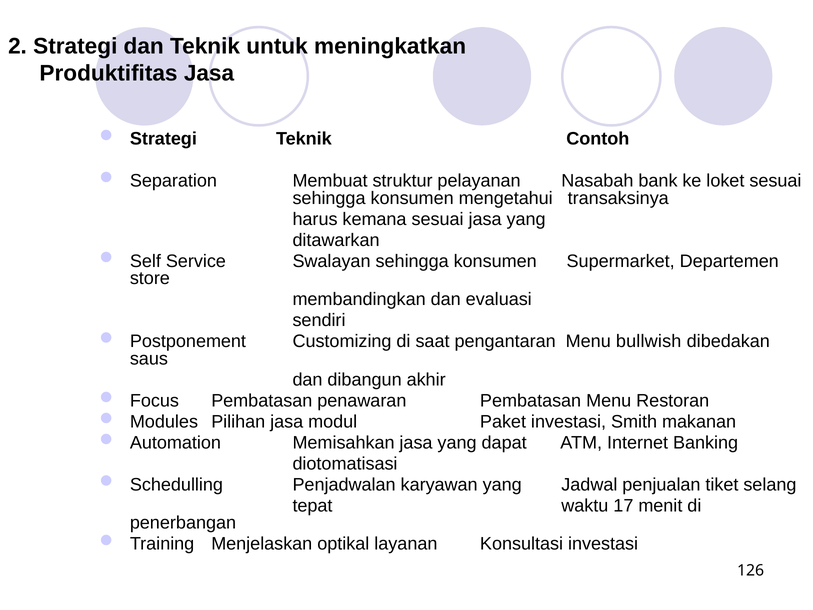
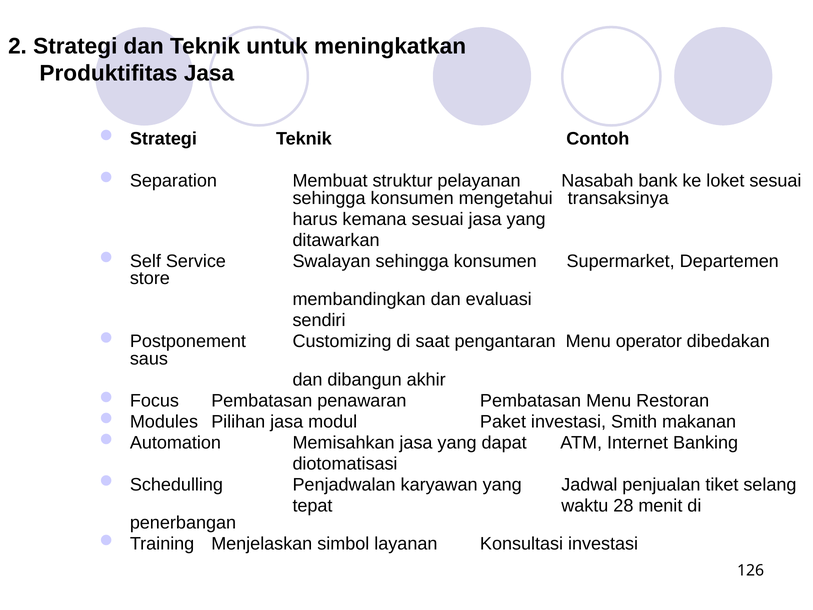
bullwish: bullwish -> operator (649, 341)
17: 17 -> 28 (623, 505)
optikal: optikal -> simbol (343, 544)
